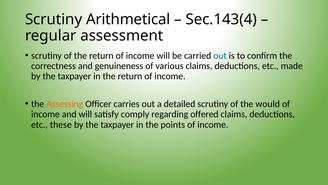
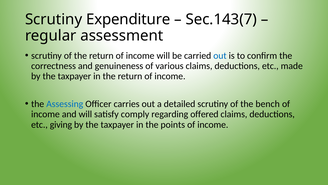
Arithmetical: Arithmetical -> Expenditure (128, 19)
Sec.143(4: Sec.143(4 -> Sec.143(7 (221, 19)
Assessing colour: orange -> blue (65, 104)
would: would -> bench (268, 104)
these: these -> giving (61, 124)
